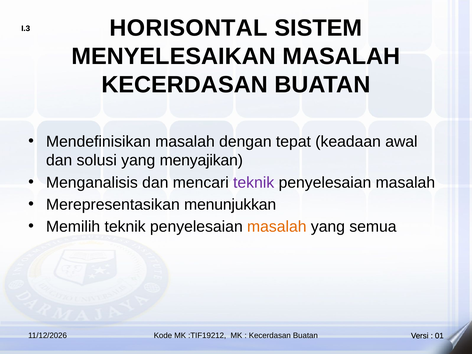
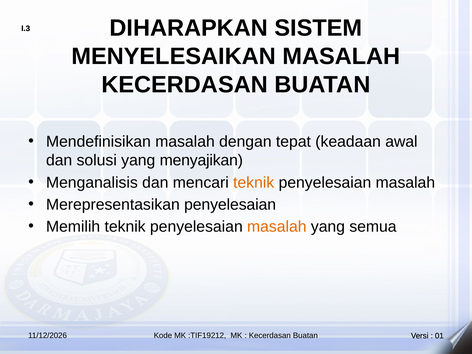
HORISONTAL: HORISONTAL -> DIHARAPKAN (189, 28)
teknik colour: purple -> orange (254, 182)
Merepresentasikan menunjukkan: menunjukkan -> penyelesaian (230, 205)
